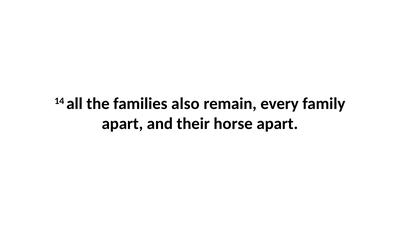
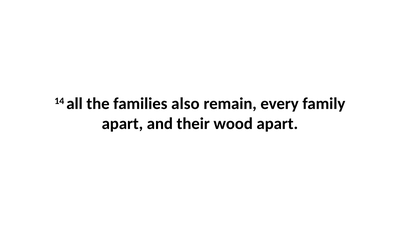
horse: horse -> wood (233, 124)
